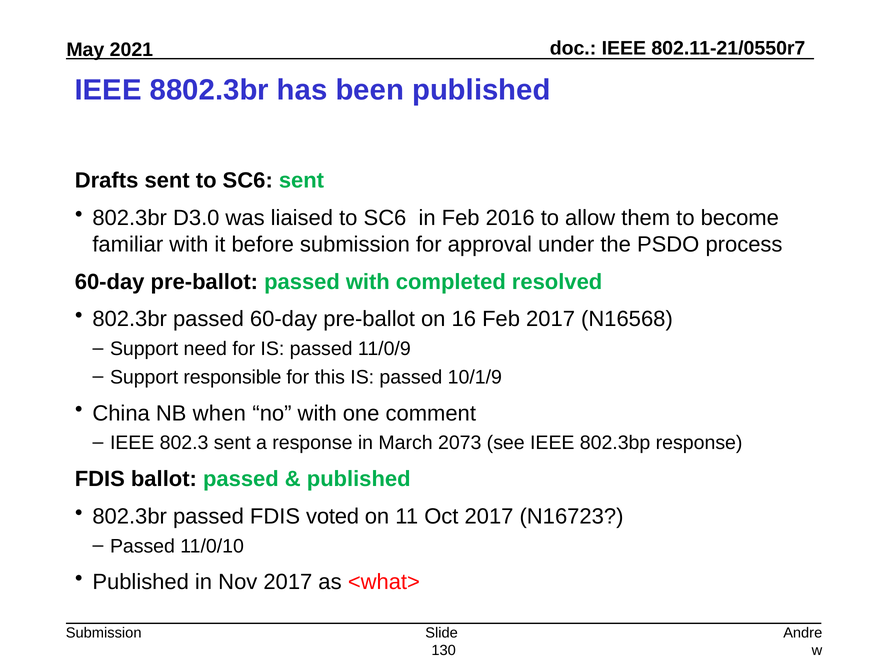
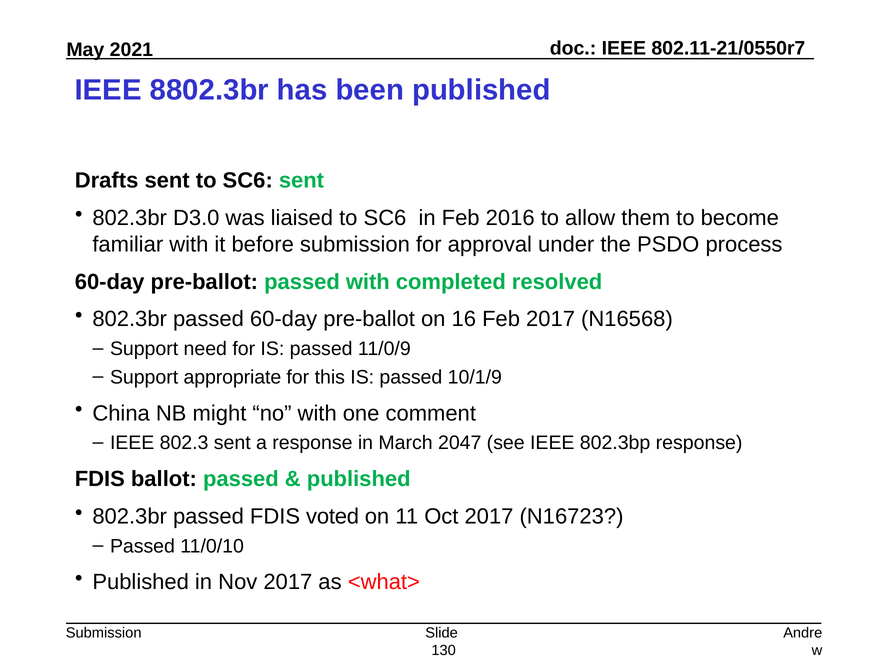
responsible: responsible -> appropriate (232, 377)
when: when -> might (219, 413)
2073: 2073 -> 2047 (460, 443)
